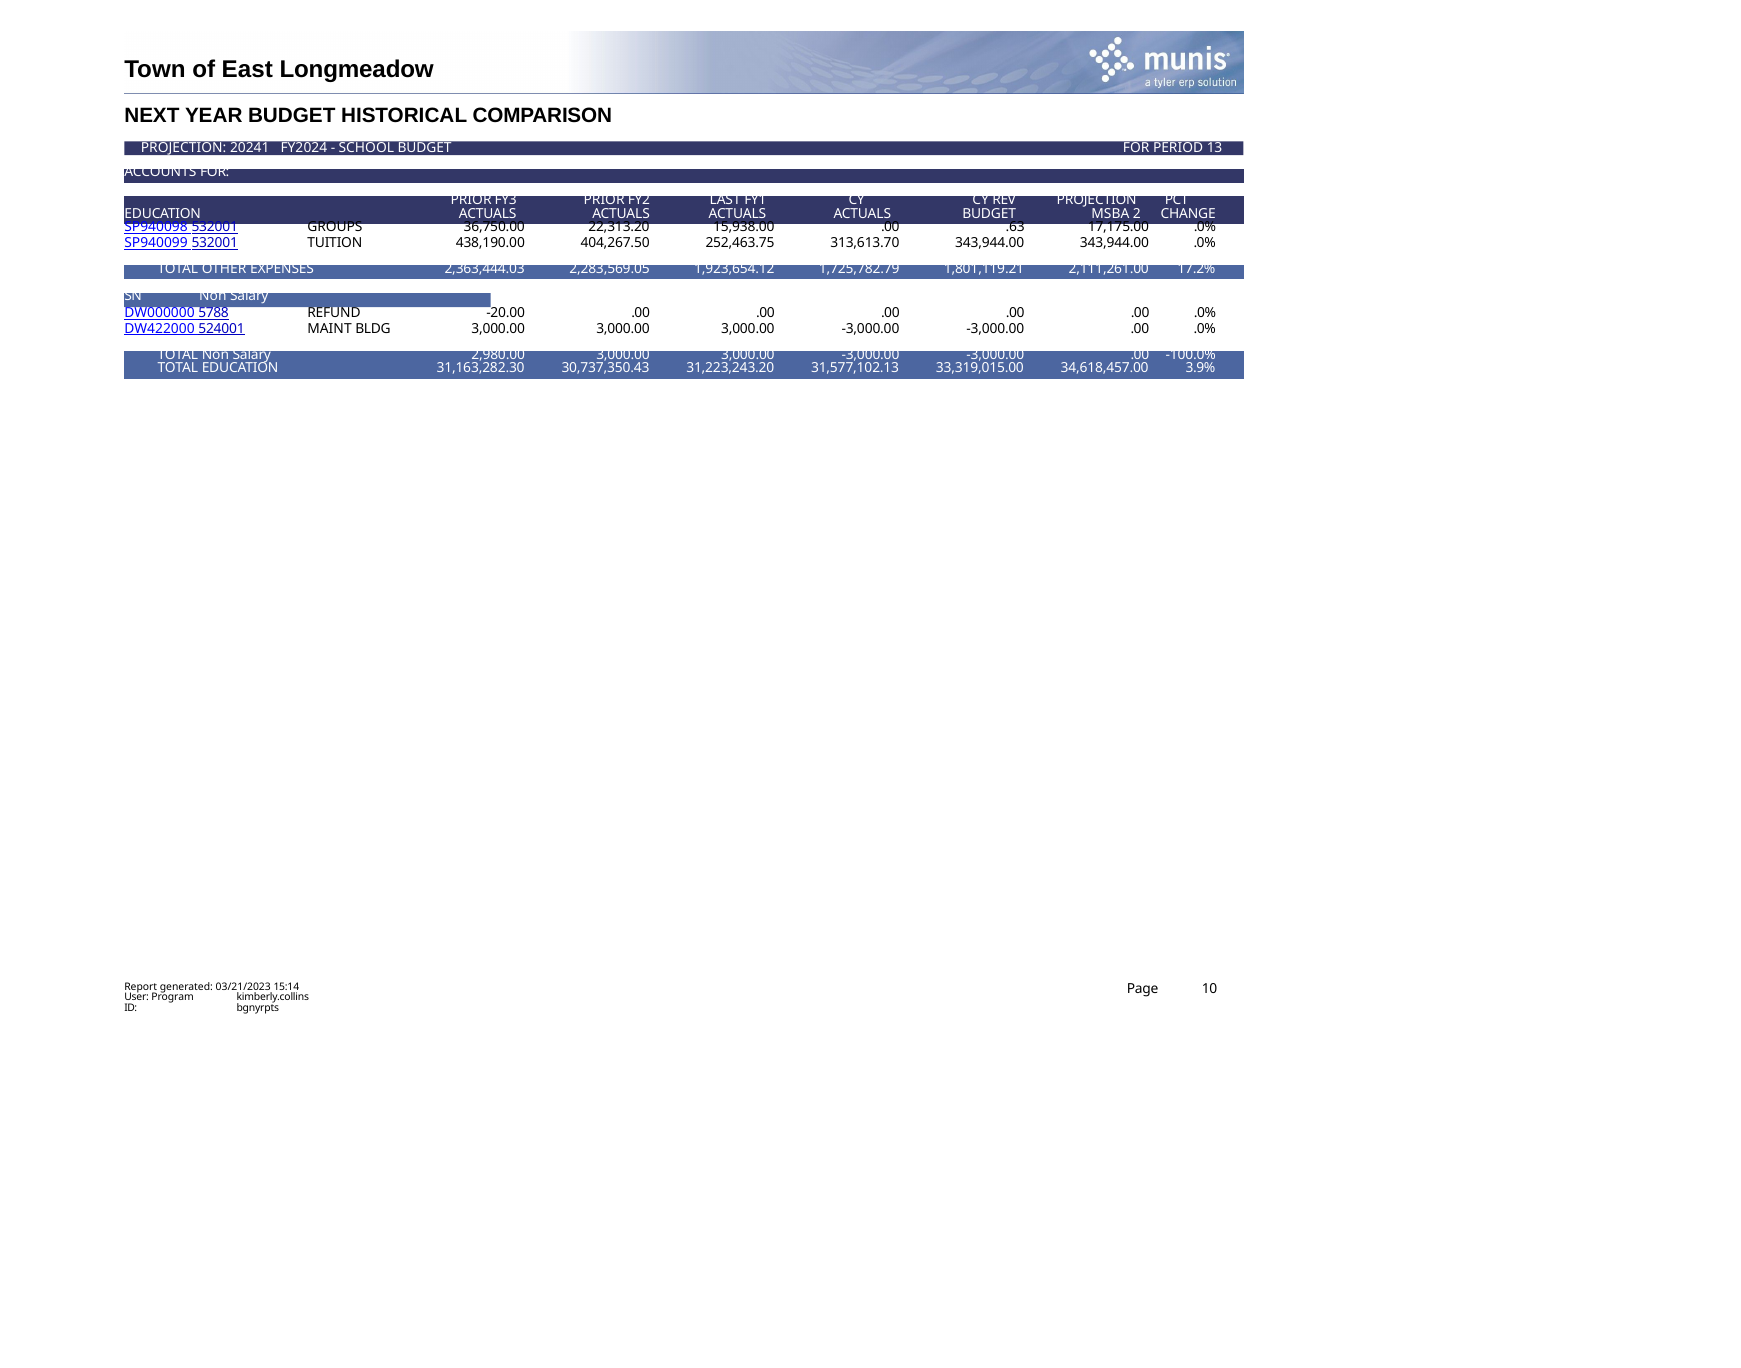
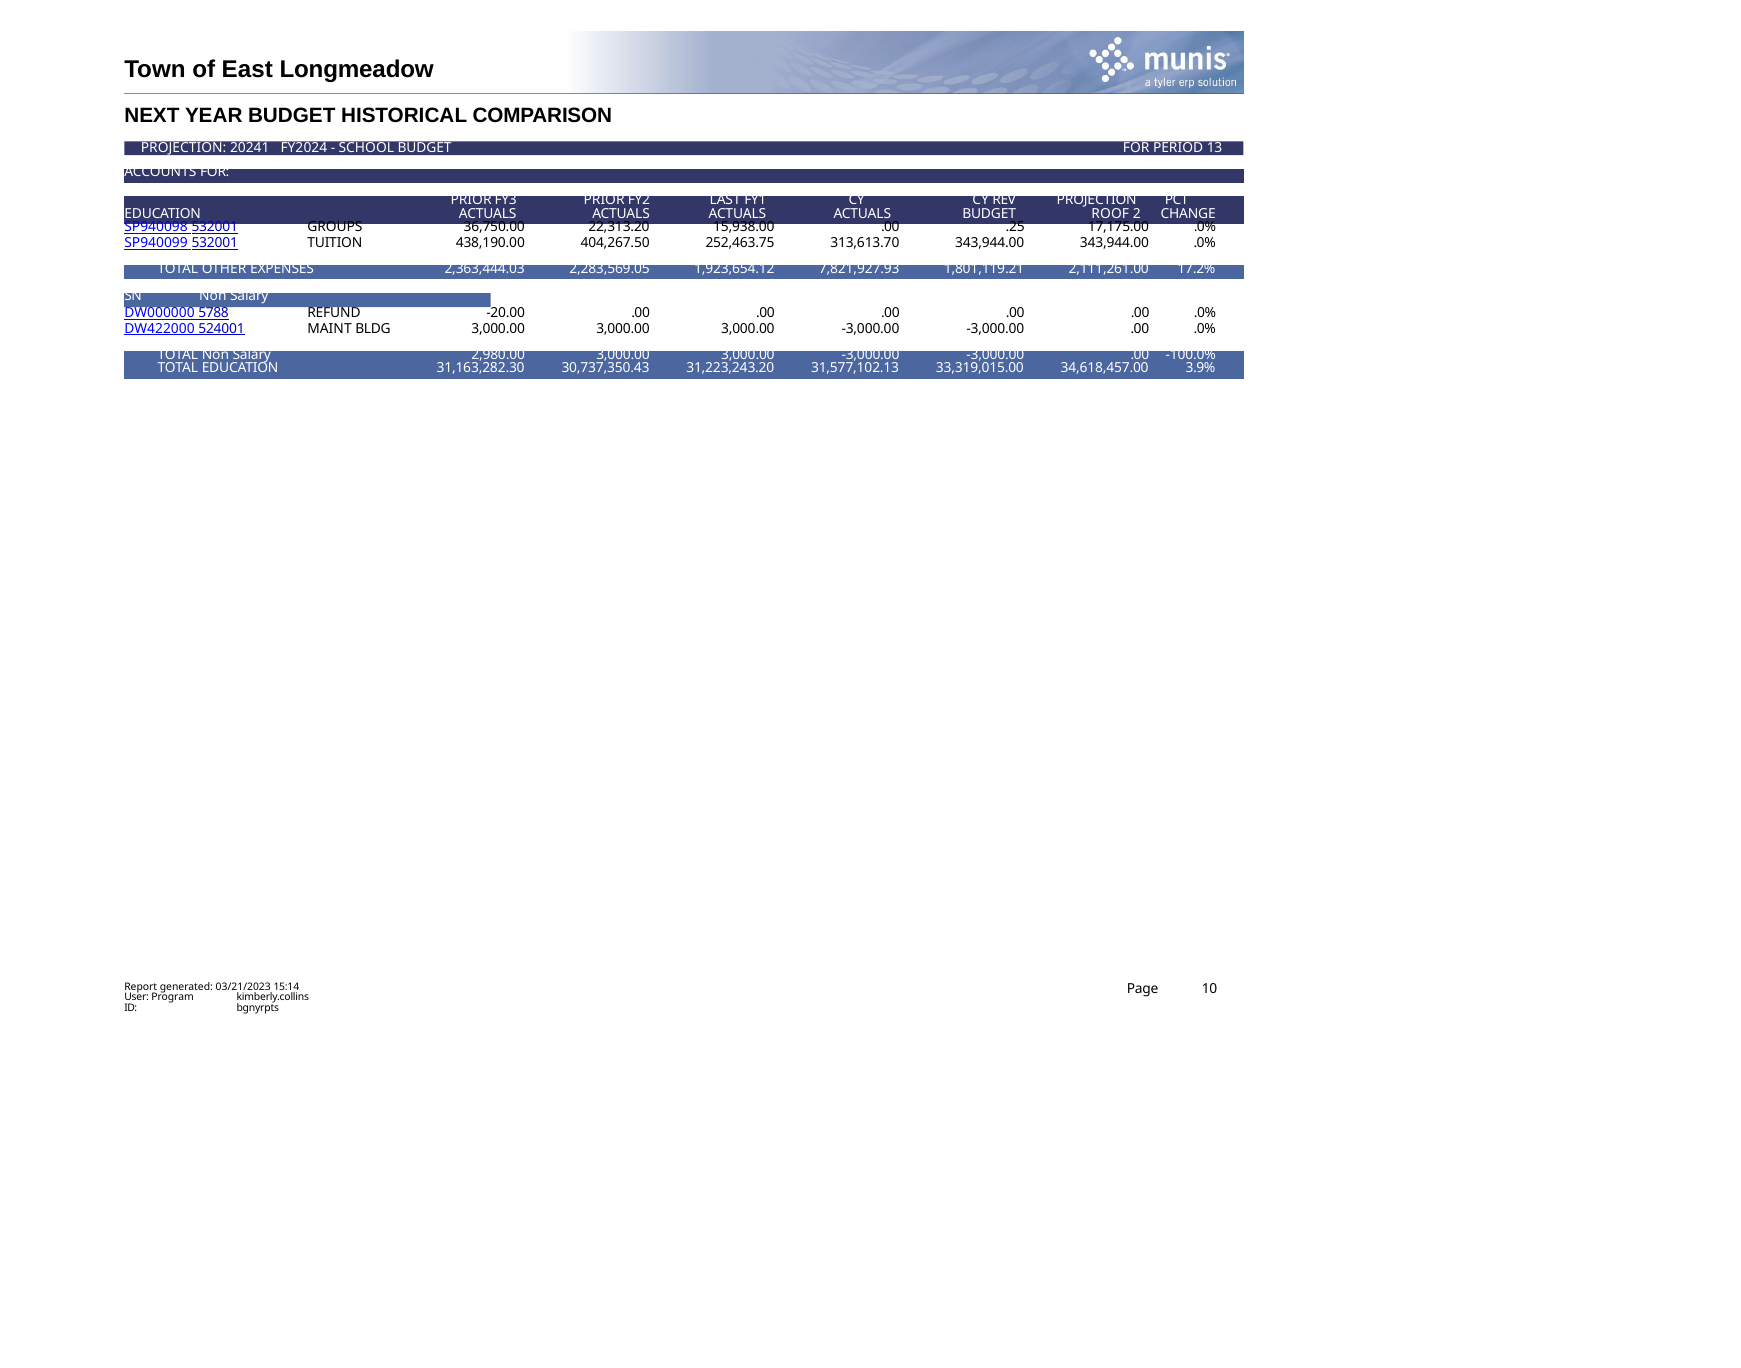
MSBA: MSBA -> ROOF (1110, 214)
.63: .63 -> .25 (1015, 227)
1,725,782.79: 1,725,782.79 -> 7,821,927.93 (859, 269)
